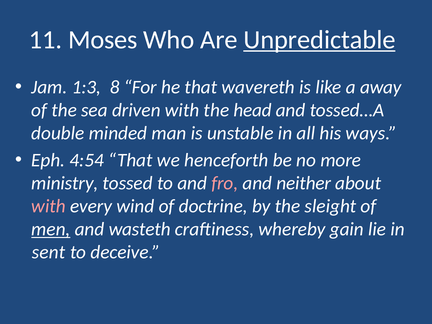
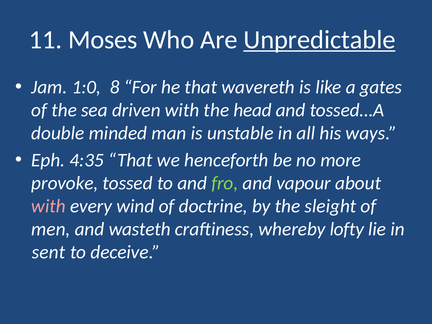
1:3: 1:3 -> 1:0 (86, 87)
away: away -> gates (381, 87)
4:54: 4:54 -> 4:35 (87, 160)
ministry: ministry -> provoke (65, 183)
fro colour: pink -> light green (225, 183)
neither: neither -> vapour (304, 183)
men underline: present -> none (51, 229)
gain: gain -> lofty (347, 229)
